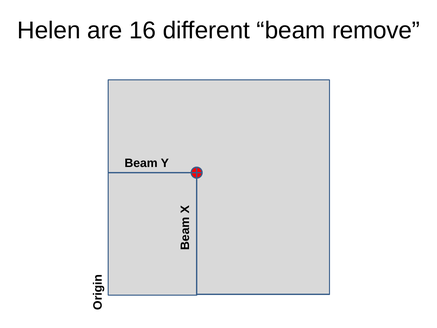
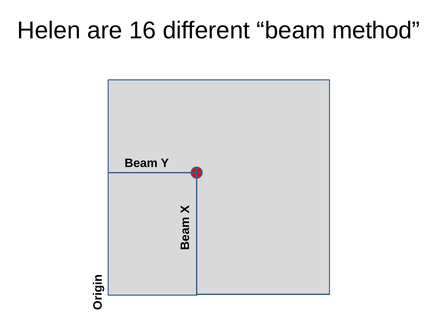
remove: remove -> method (376, 30)
